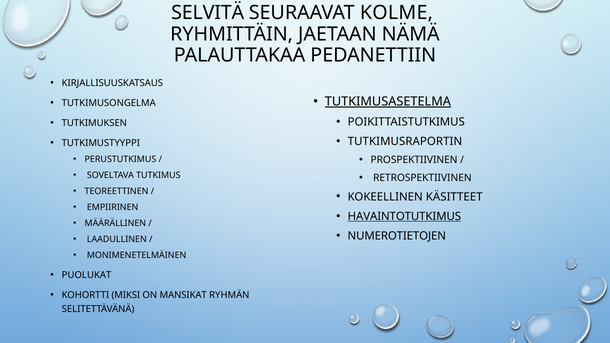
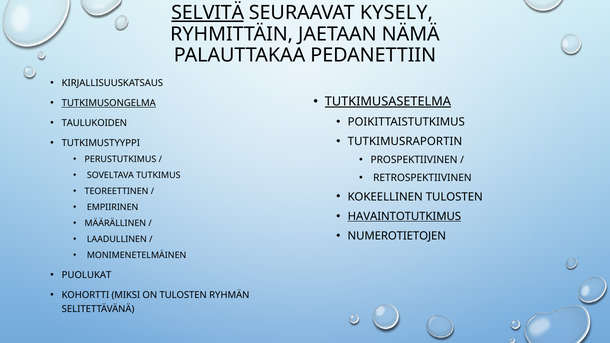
SELVITÄ underline: none -> present (208, 13)
KOLME: KOLME -> KYSELY (396, 13)
TUTKIMUSONGELMA underline: none -> present (109, 103)
TUTKIMUKSEN: TUTKIMUKSEN -> TAULUKOIDEN (94, 123)
KOKEELLINEN KÄSITTEET: KÄSITTEET -> TULOSTEN (454, 197)
ON MANSIKAT: MANSIKAT -> TULOSTEN (183, 295)
